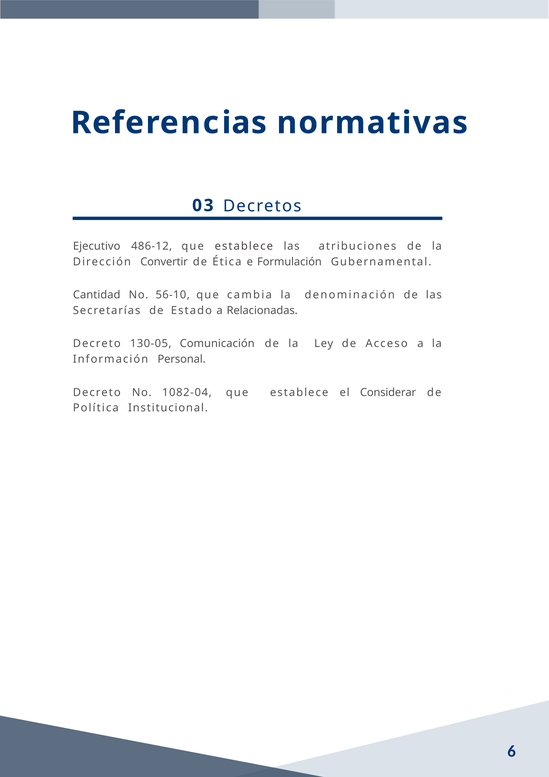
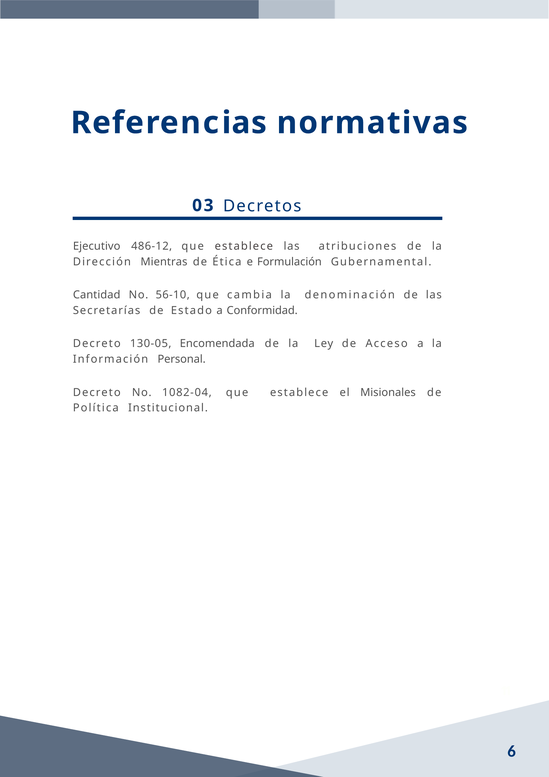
Convertir: Convertir -> Mientras (164, 262)
Relacionadas: Relacionadas -> Conformidad (262, 311)
Comunicación: Comunicación -> Encomendada (217, 344)
Considerar: Considerar -> Misionales (388, 393)
